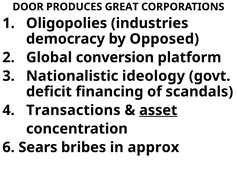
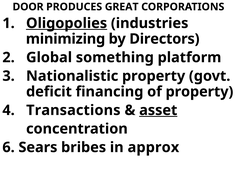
Oligopolies underline: none -> present (67, 23)
democracy: democracy -> minimizing (66, 39)
Opposed: Opposed -> Directors (164, 39)
conversion: conversion -> something (115, 57)
Nationalistic ideology: ideology -> property (154, 76)
of scandals: scandals -> property (199, 92)
